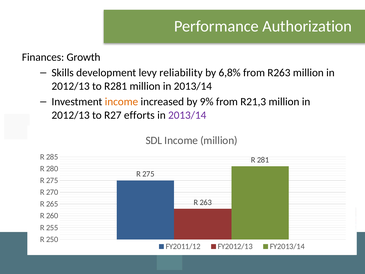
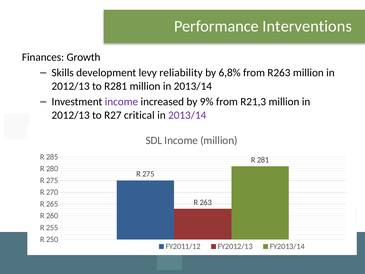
Authorization: Authorization -> Interventions (307, 26)
income colour: orange -> purple (121, 102)
efforts: efforts -> critical (139, 115)
